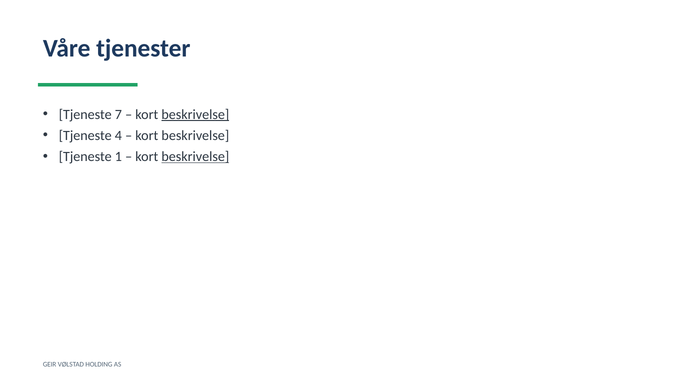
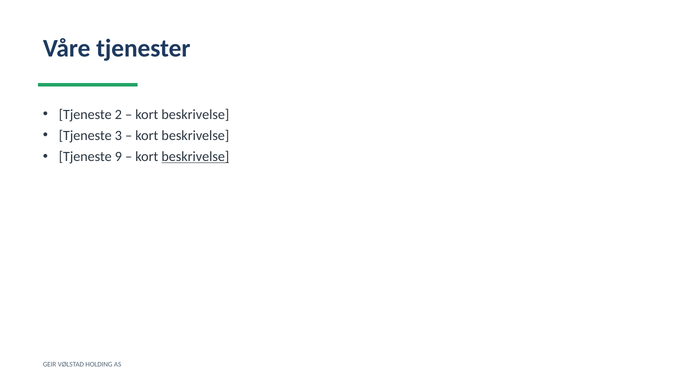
7: 7 -> 2 (118, 114)
beskrivelse underline: present -> none (195, 114)
4: 4 -> 3 (118, 135)
1: 1 -> 9 (118, 157)
